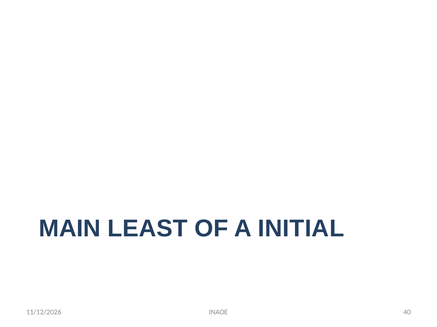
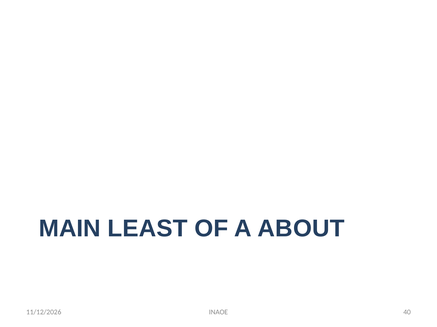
INITIAL: INITIAL -> ABOUT (301, 229)
